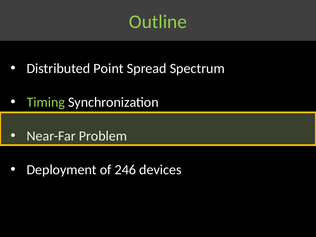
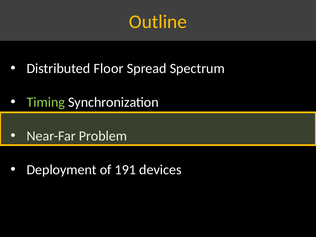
Outline colour: light green -> yellow (158, 22)
Point: Point -> Floor (109, 69)
246: 246 -> 191 (125, 170)
